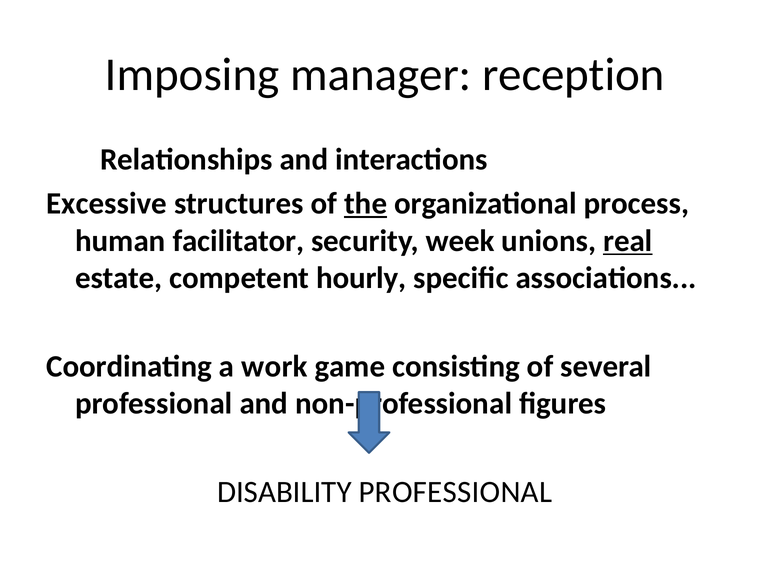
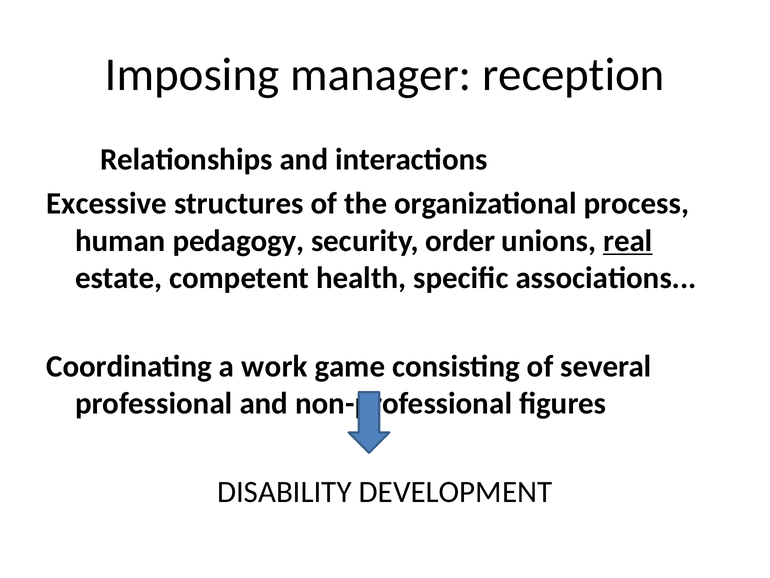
the underline: present -> none (366, 203)
facilitator: facilitator -> pedagogy (238, 241)
week: week -> order (460, 241)
hourly: hourly -> health (361, 278)
DISABILITY PROFESSIONAL: PROFESSIONAL -> DEVELOPMENT (456, 491)
